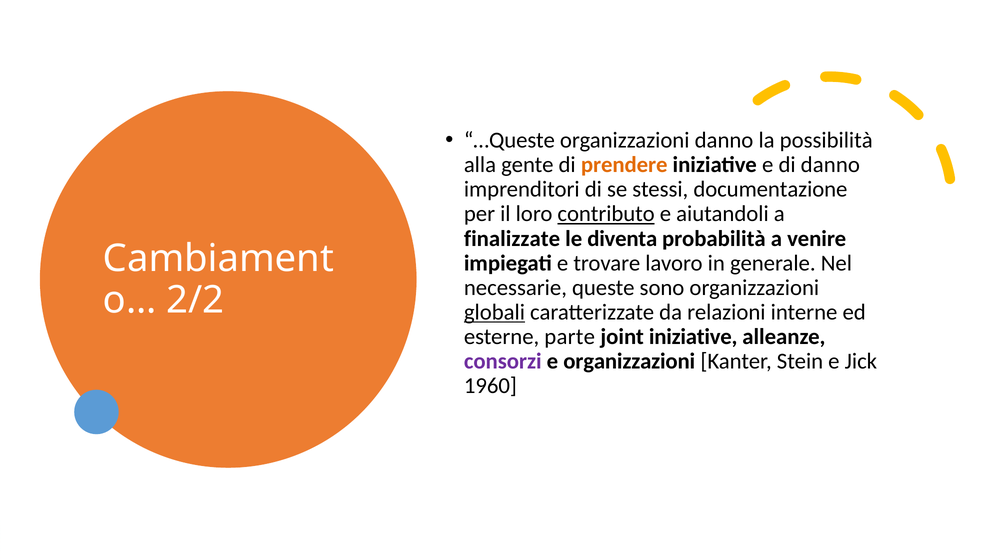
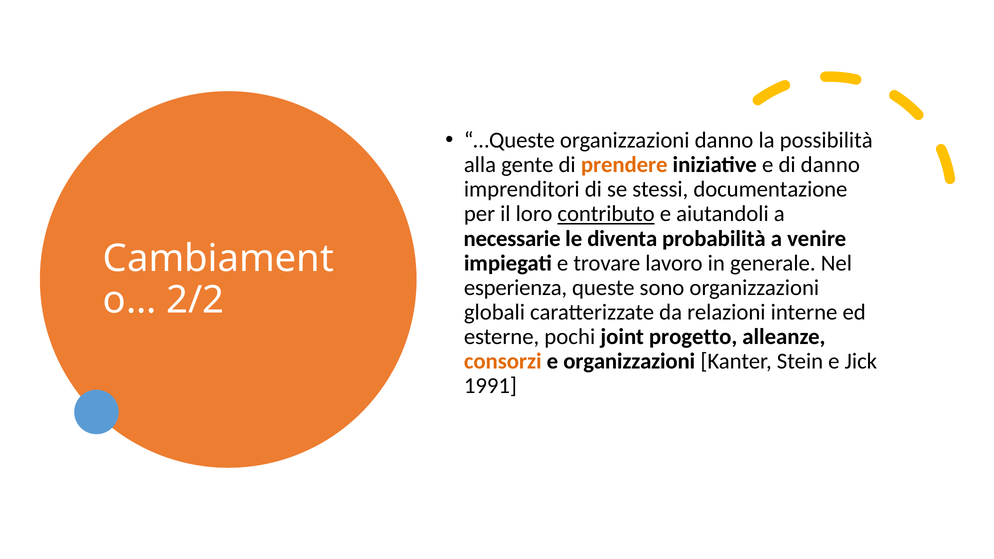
finalizzate: finalizzate -> necessarie (512, 239)
necessarie: necessarie -> esperienza (516, 288)
globali underline: present -> none (494, 312)
parte: parte -> pochi (570, 337)
joint iniziative: iniziative -> progetto (693, 337)
consorzi colour: purple -> orange (503, 361)
1960: 1960 -> 1991 (490, 386)
